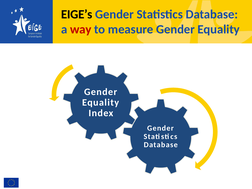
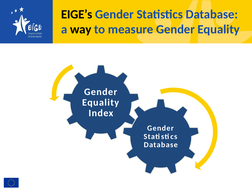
way colour: red -> black (81, 29)
